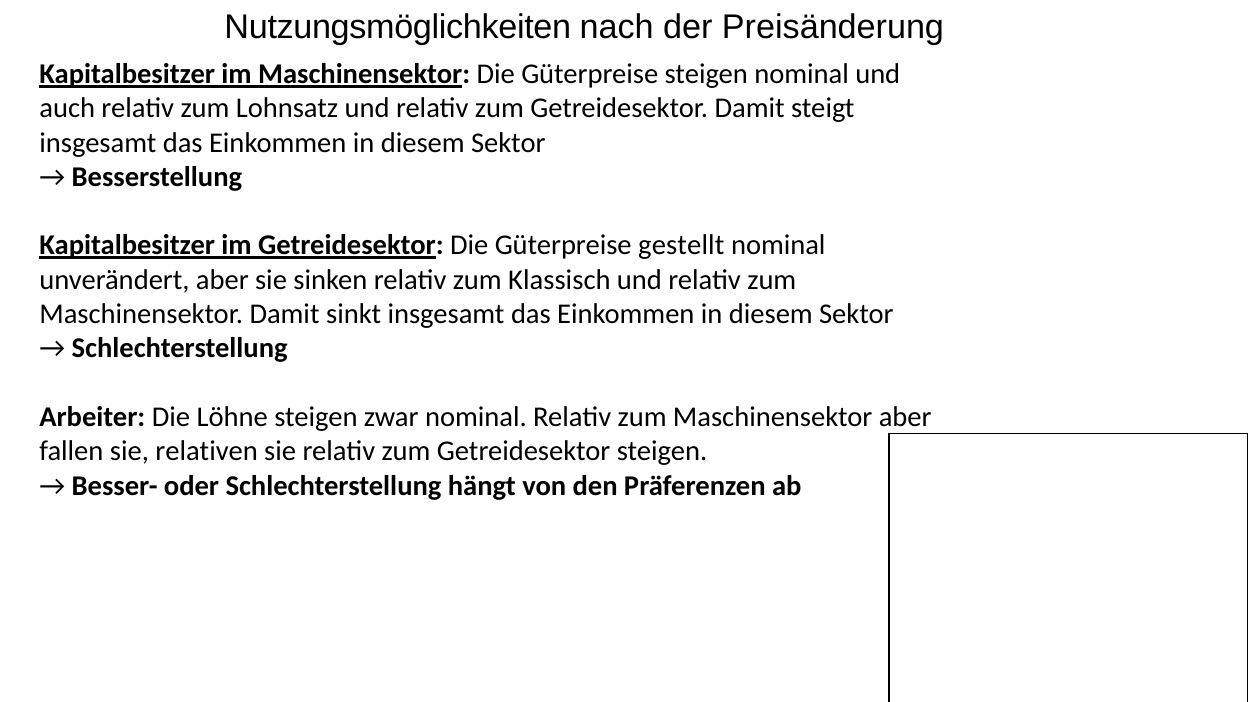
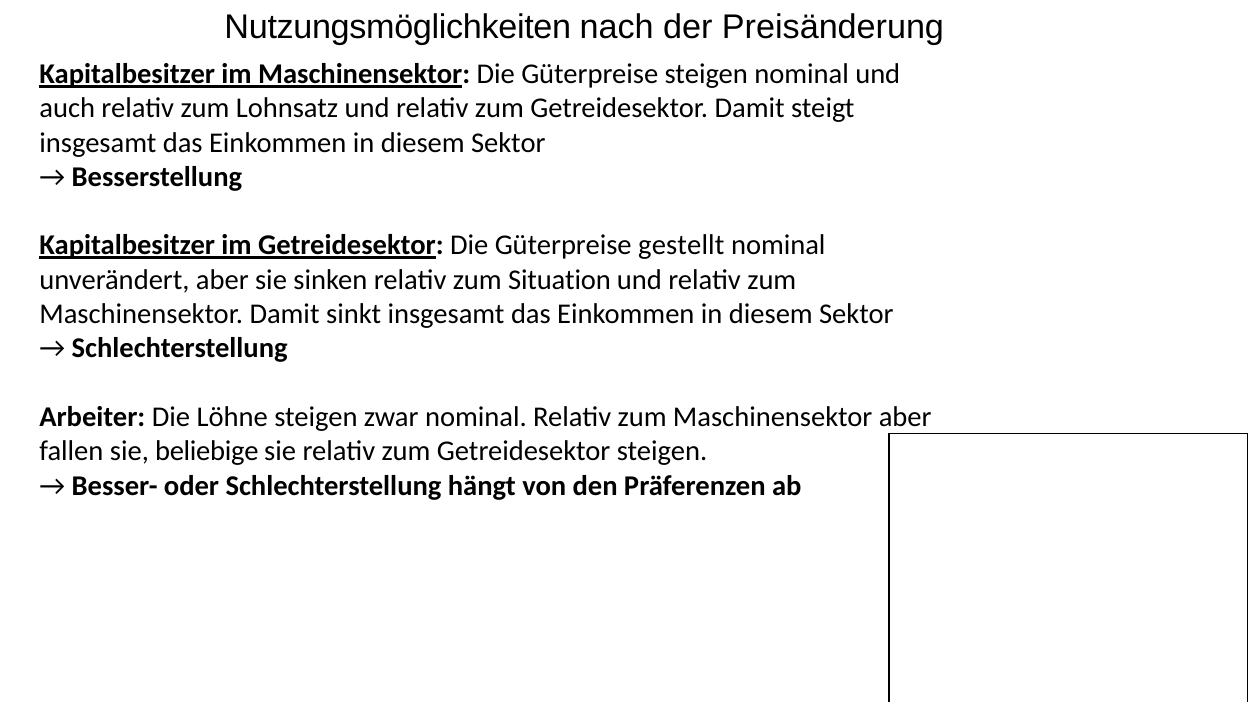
Klassisch: Klassisch -> Situation (559, 280)
relativen: relativen -> beliebige (207, 451)
